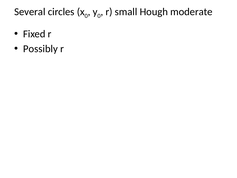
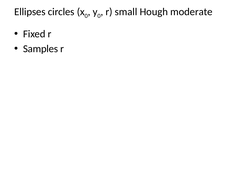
Several: Several -> Ellipses (30, 12)
Possibly: Possibly -> Samples (41, 49)
